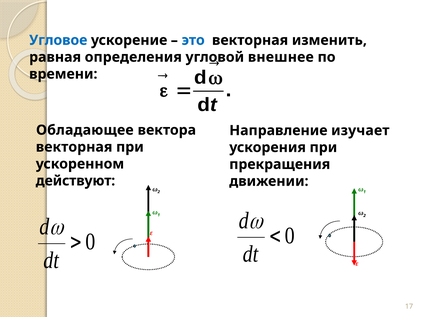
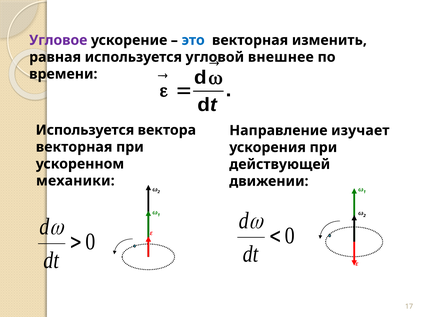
Угловое colour: blue -> purple (58, 40)
равная определения: определения -> используется (133, 57)
Обладающее: Обладающее -> Используется (85, 130)
прекращения: прекращения -> действующей (280, 164)
действуют: действуют -> механики (75, 181)
